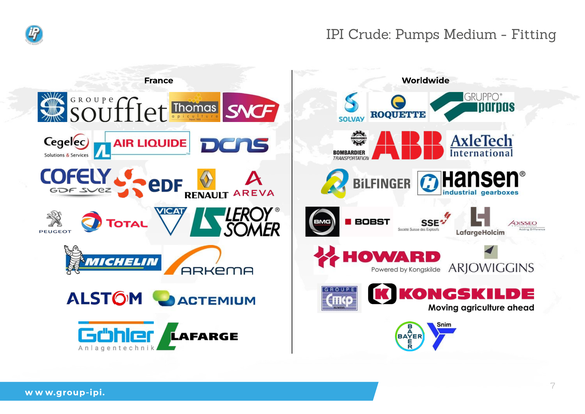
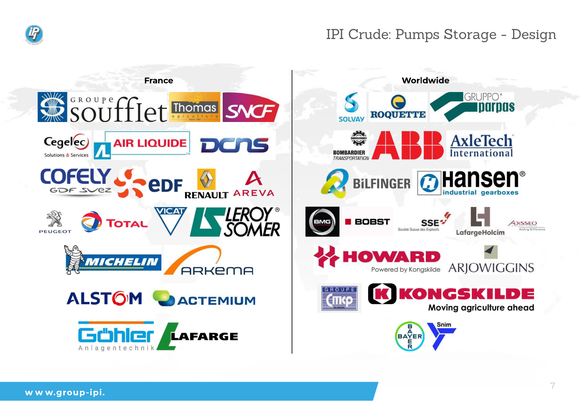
Medium: Medium -> Storage (470, 34)
Fitting: Fitting -> Design (534, 34)
